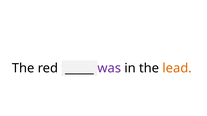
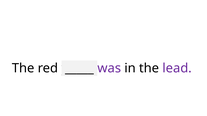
lead colour: orange -> purple (177, 68)
